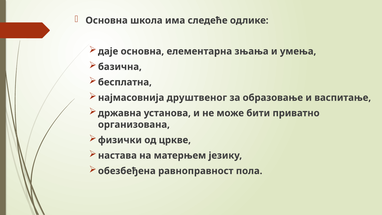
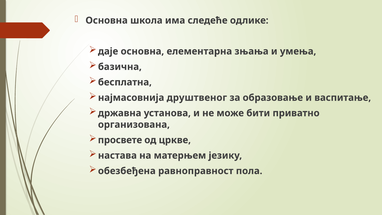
физички: физички -> просвете (120, 140)
